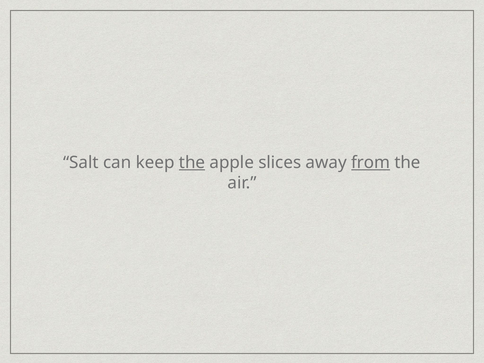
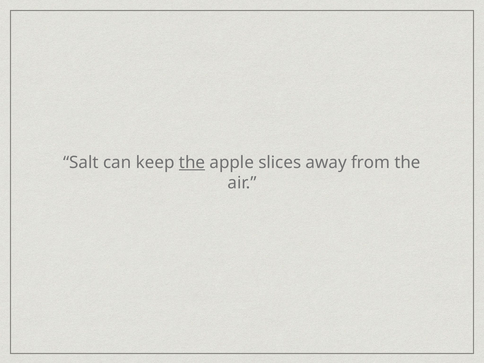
from underline: present -> none (371, 163)
